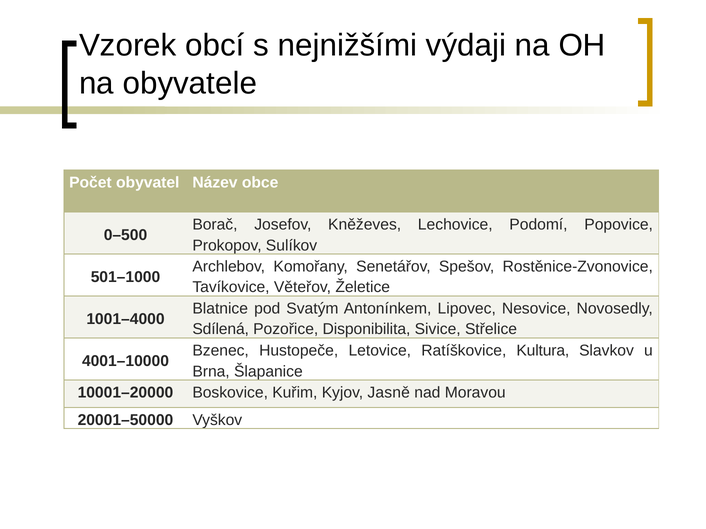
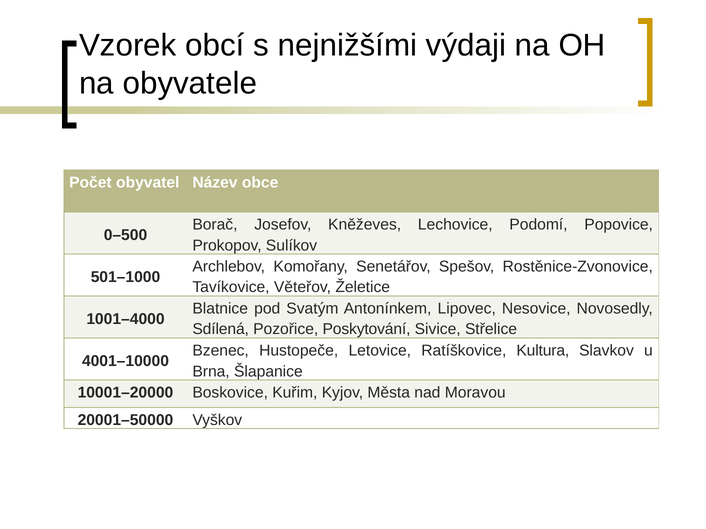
Disponibilita: Disponibilita -> Poskytování (367, 330)
Jasně: Jasně -> Města (389, 393)
